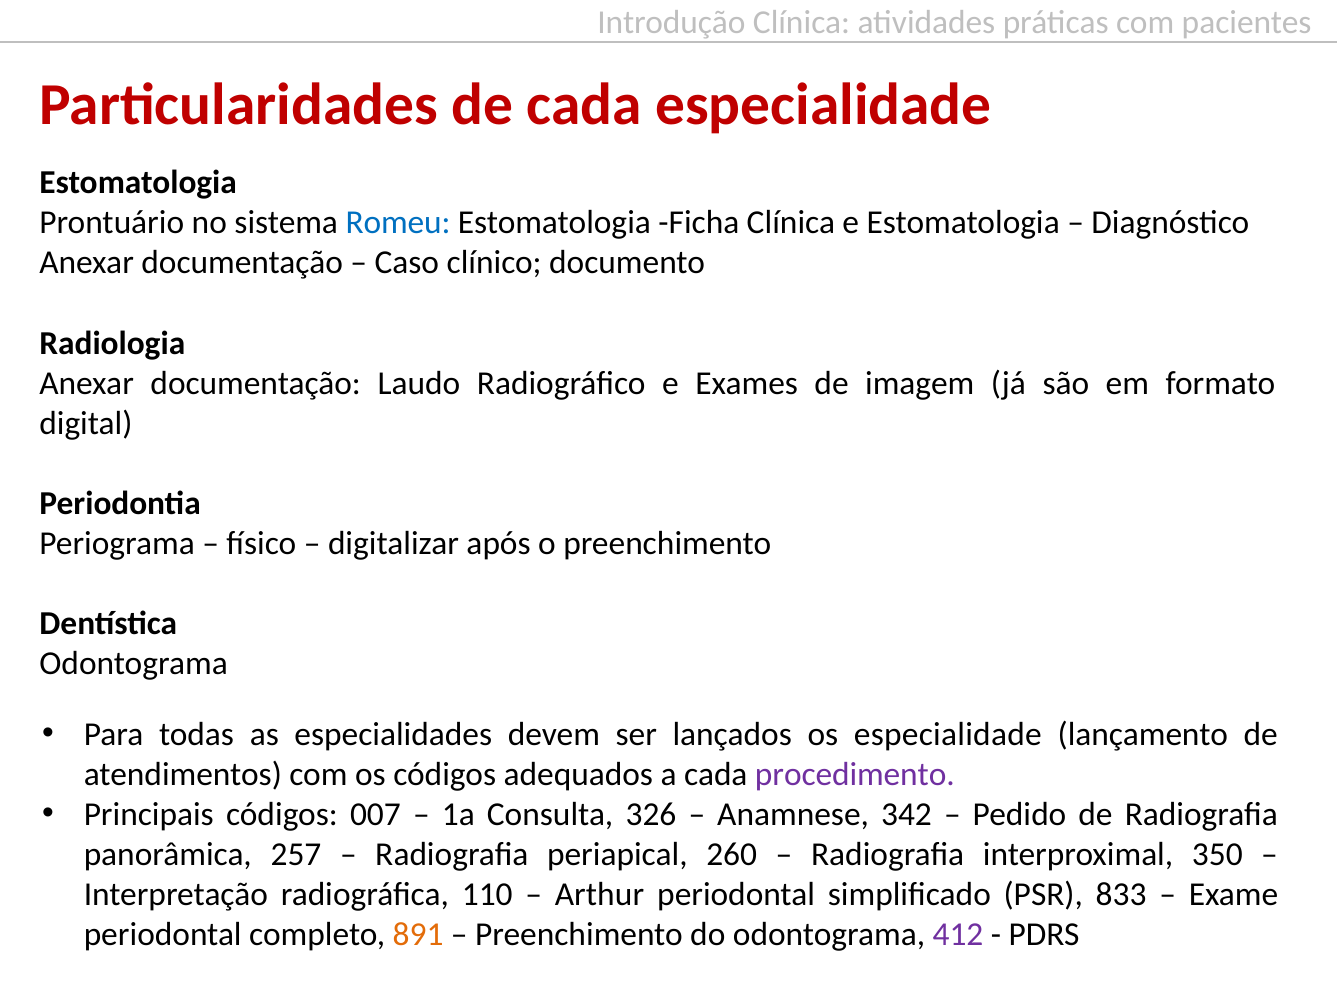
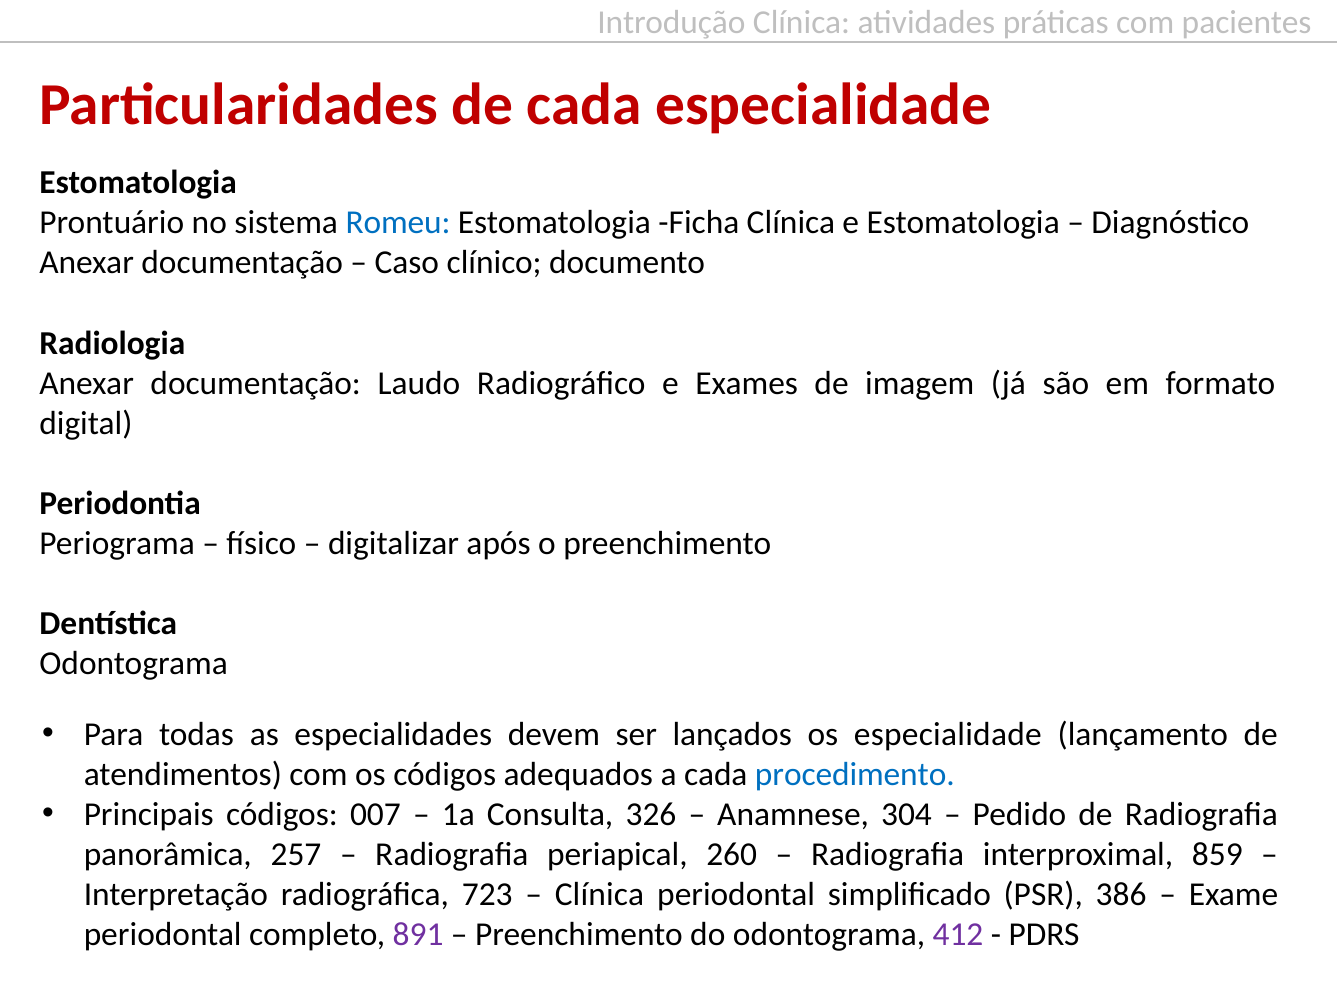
procedimento colour: purple -> blue (855, 775)
342: 342 -> 304 (907, 815)
350: 350 -> 859 (1217, 855)
110: 110 -> 723 (487, 895)
Arthur: Arthur -> Clínica (599, 895)
833: 833 -> 386 (1121, 895)
891 colour: orange -> purple (418, 935)
